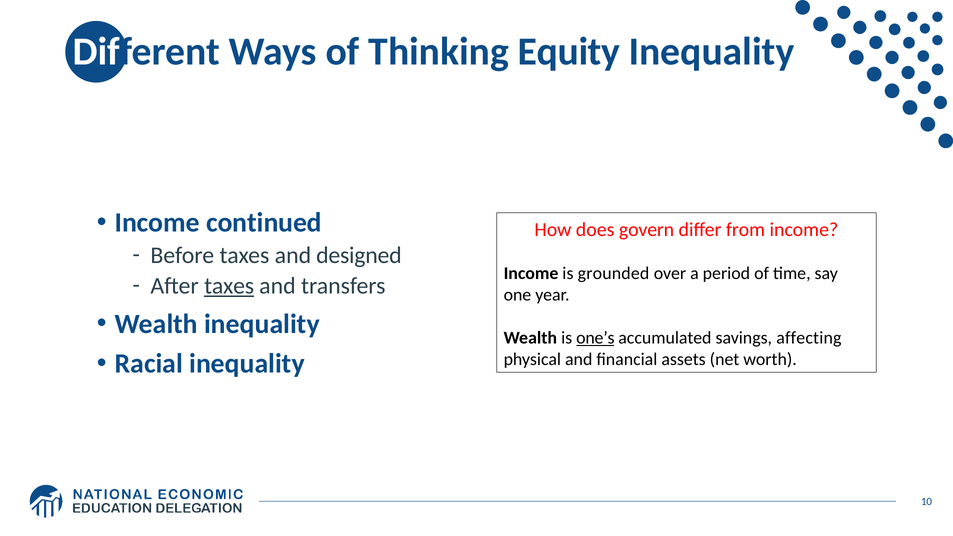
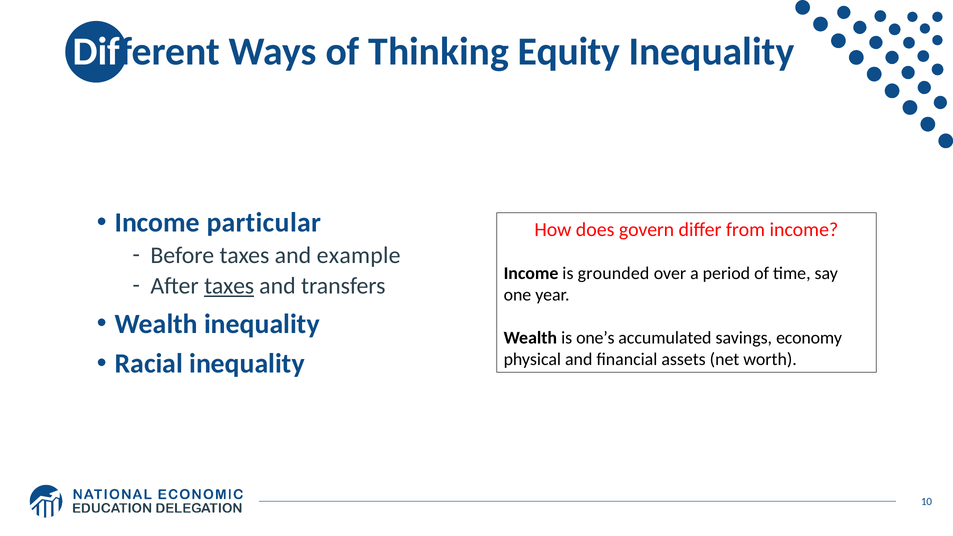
continued: continued -> particular (264, 223)
designed: designed -> example (359, 255)
one’s underline: present -> none (595, 338)
affecting: affecting -> economy (809, 338)
